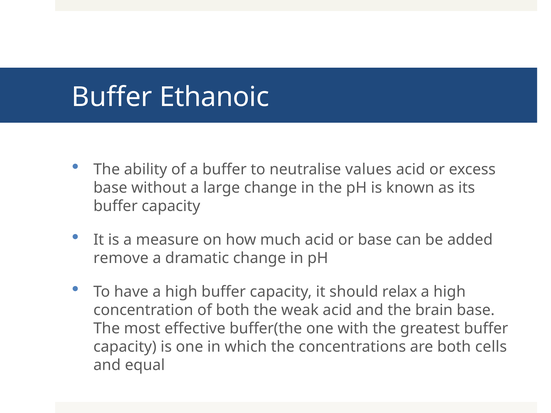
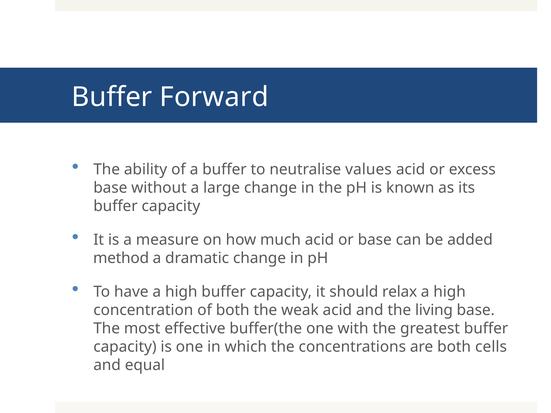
Ethanoic: Ethanoic -> Forward (214, 97)
remove: remove -> method (121, 258)
brain: brain -> living (434, 310)
